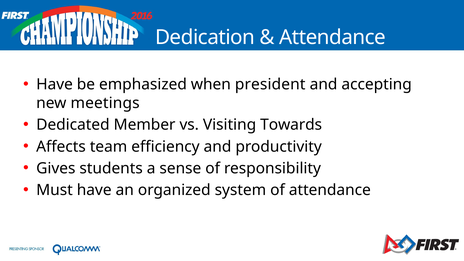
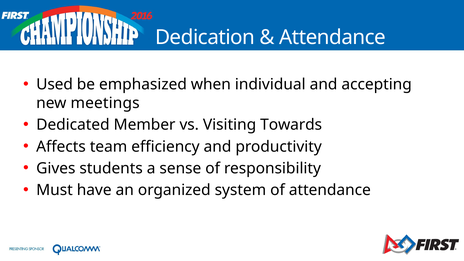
Have: Have -> Used (55, 84)
president: president -> individual (270, 84)
